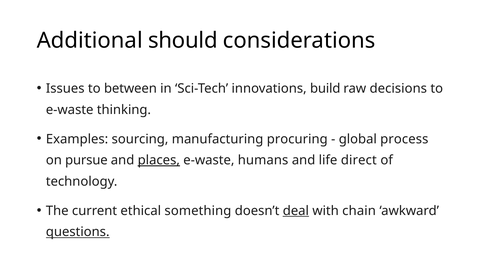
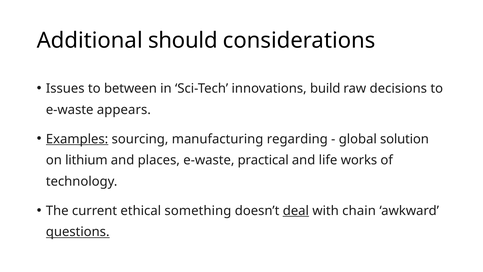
thinking: thinking -> appears (124, 110)
Examples underline: none -> present (77, 139)
procuring: procuring -> regarding (297, 139)
process: process -> solution (404, 139)
pursue: pursue -> lithium (86, 160)
places underline: present -> none (159, 160)
humans: humans -> practical (263, 160)
direct: direct -> works (359, 160)
